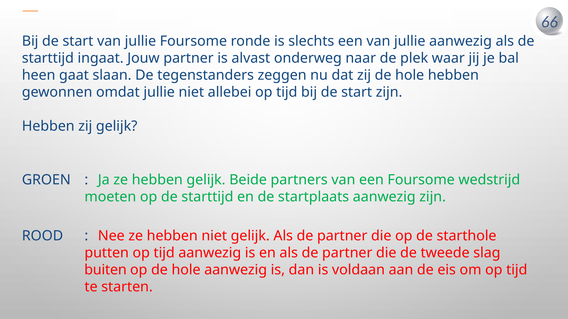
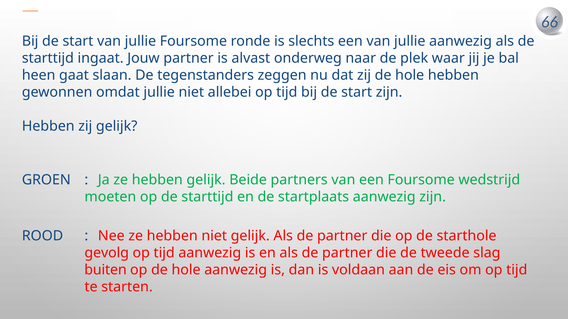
putten: putten -> gevolg (107, 253)
